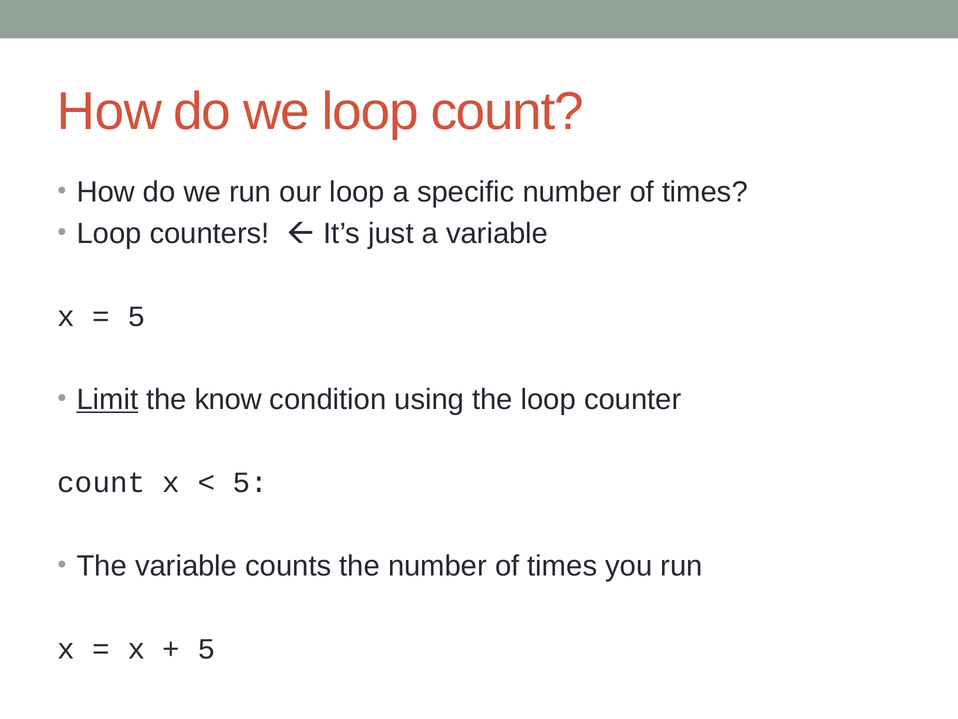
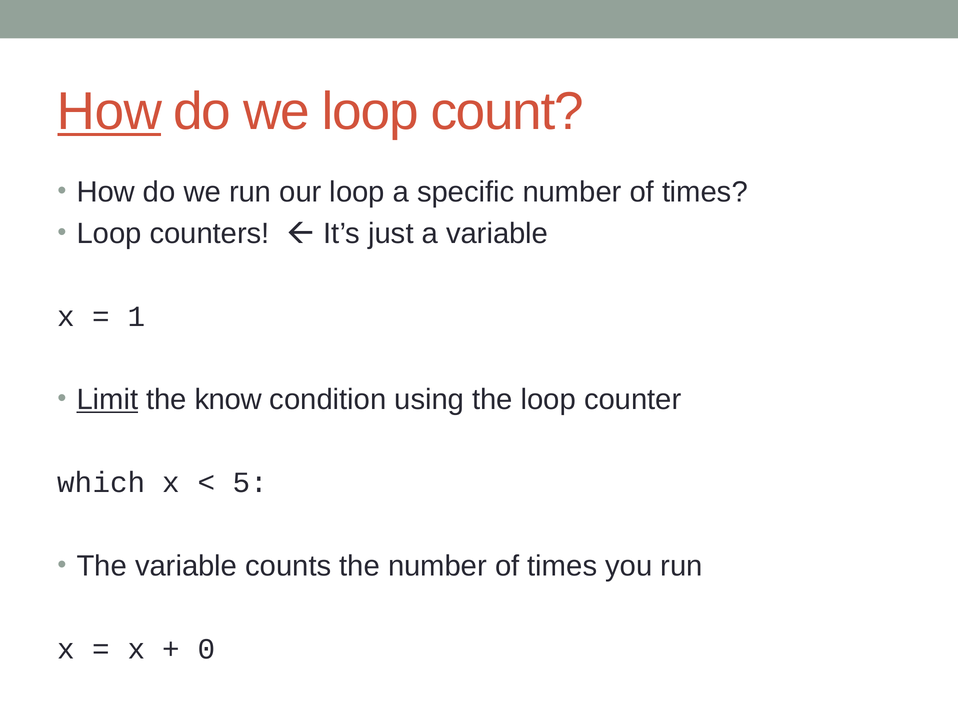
How underline: none -> present (110, 112)
5: 5 -> 1 (136, 317)
count: count -> which (101, 482)
5: 5 -> 0 (206, 648)
